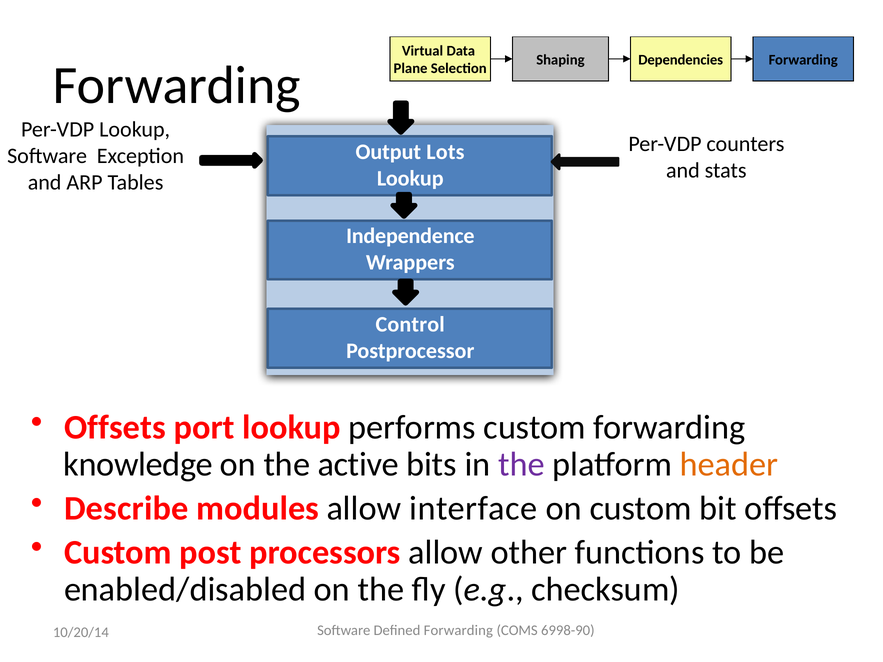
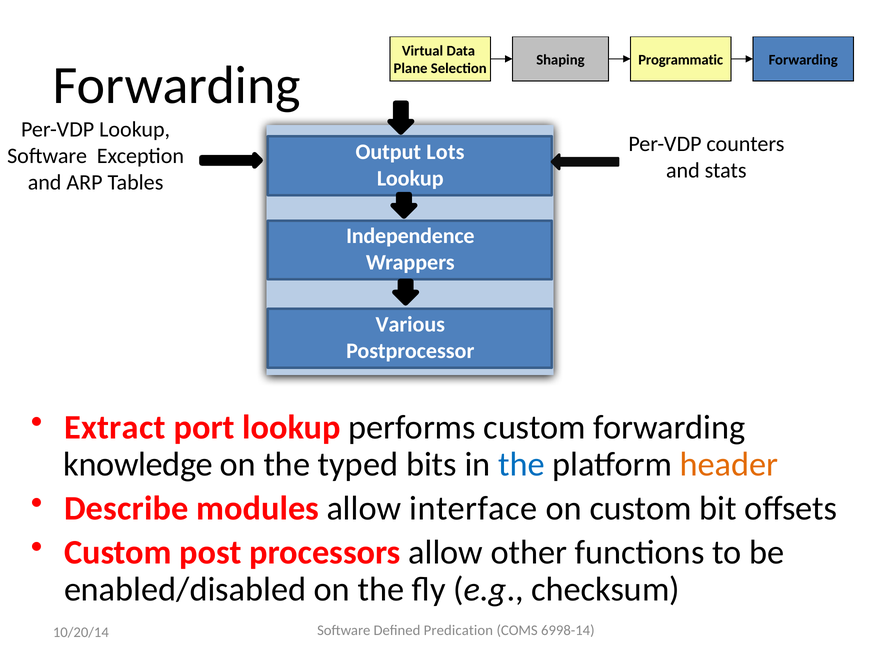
Dependencies: Dependencies -> Programmatic (681, 60)
Control: Control -> Various (410, 325)
Offsets: Offsets -> Extract (115, 427)
active: active -> typed (358, 465)
the colour: purple -> blue (521, 465)
Defined Forwarding: Forwarding -> Predication (458, 631)
6998-90: 6998-90 -> 6998-14 (568, 631)
